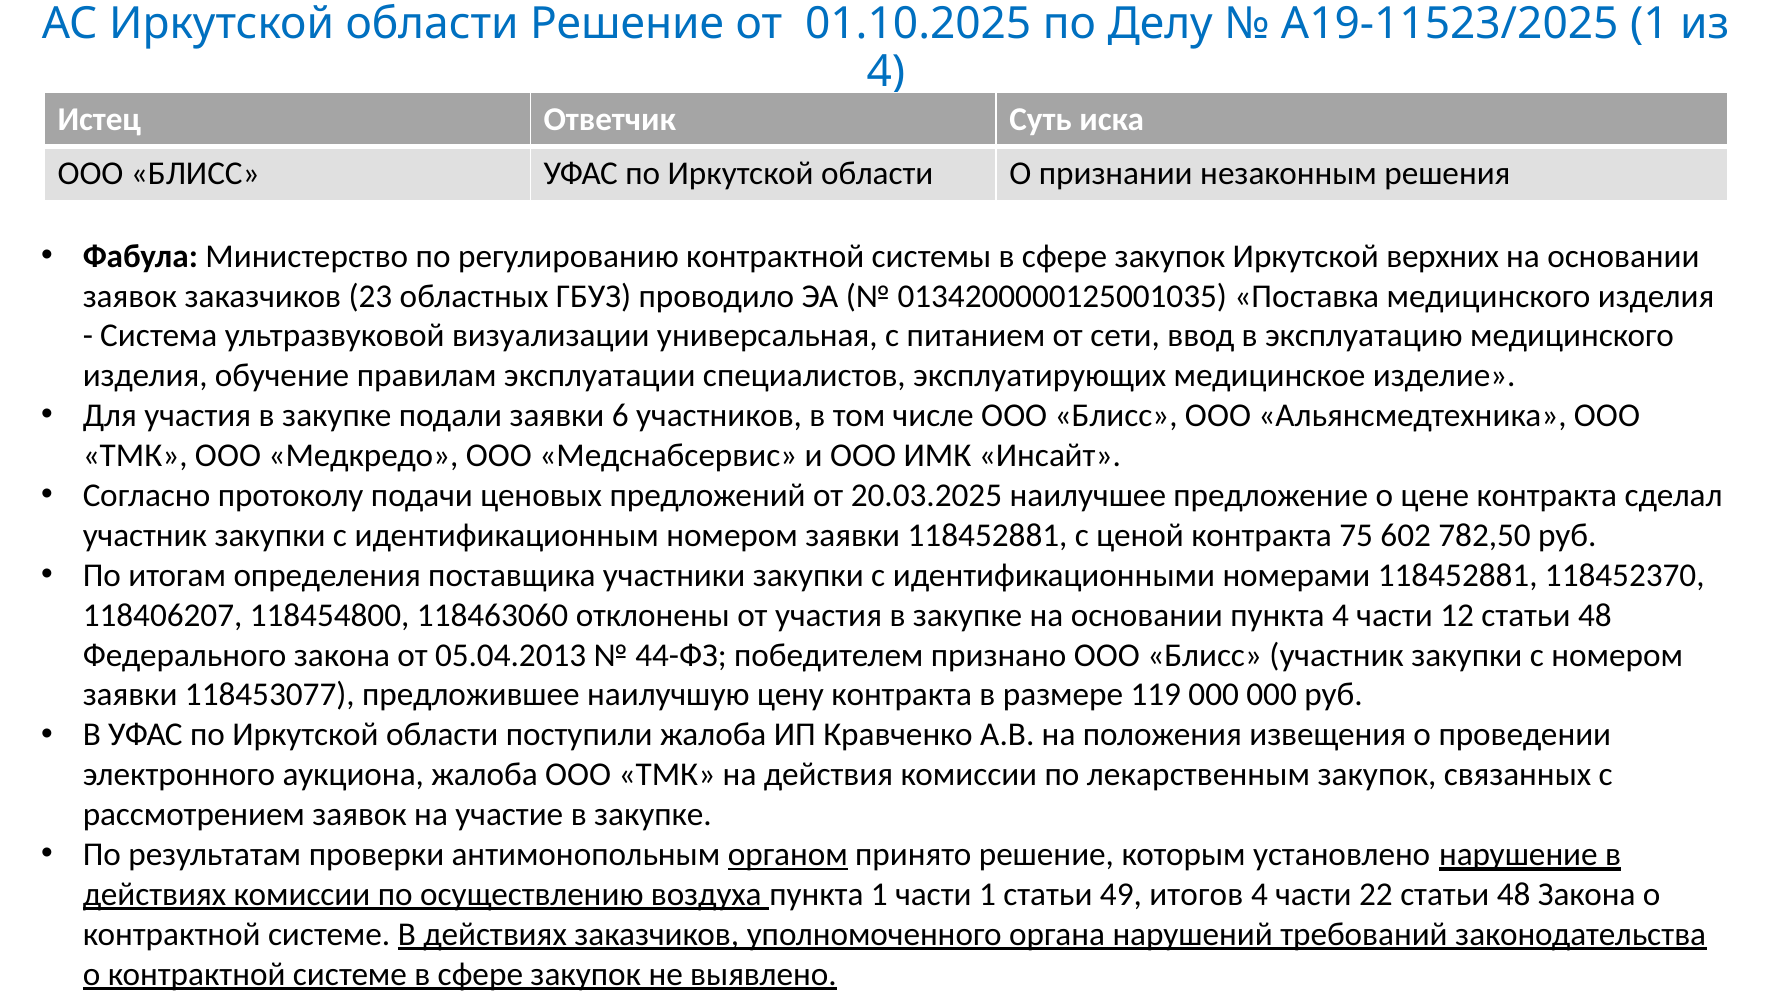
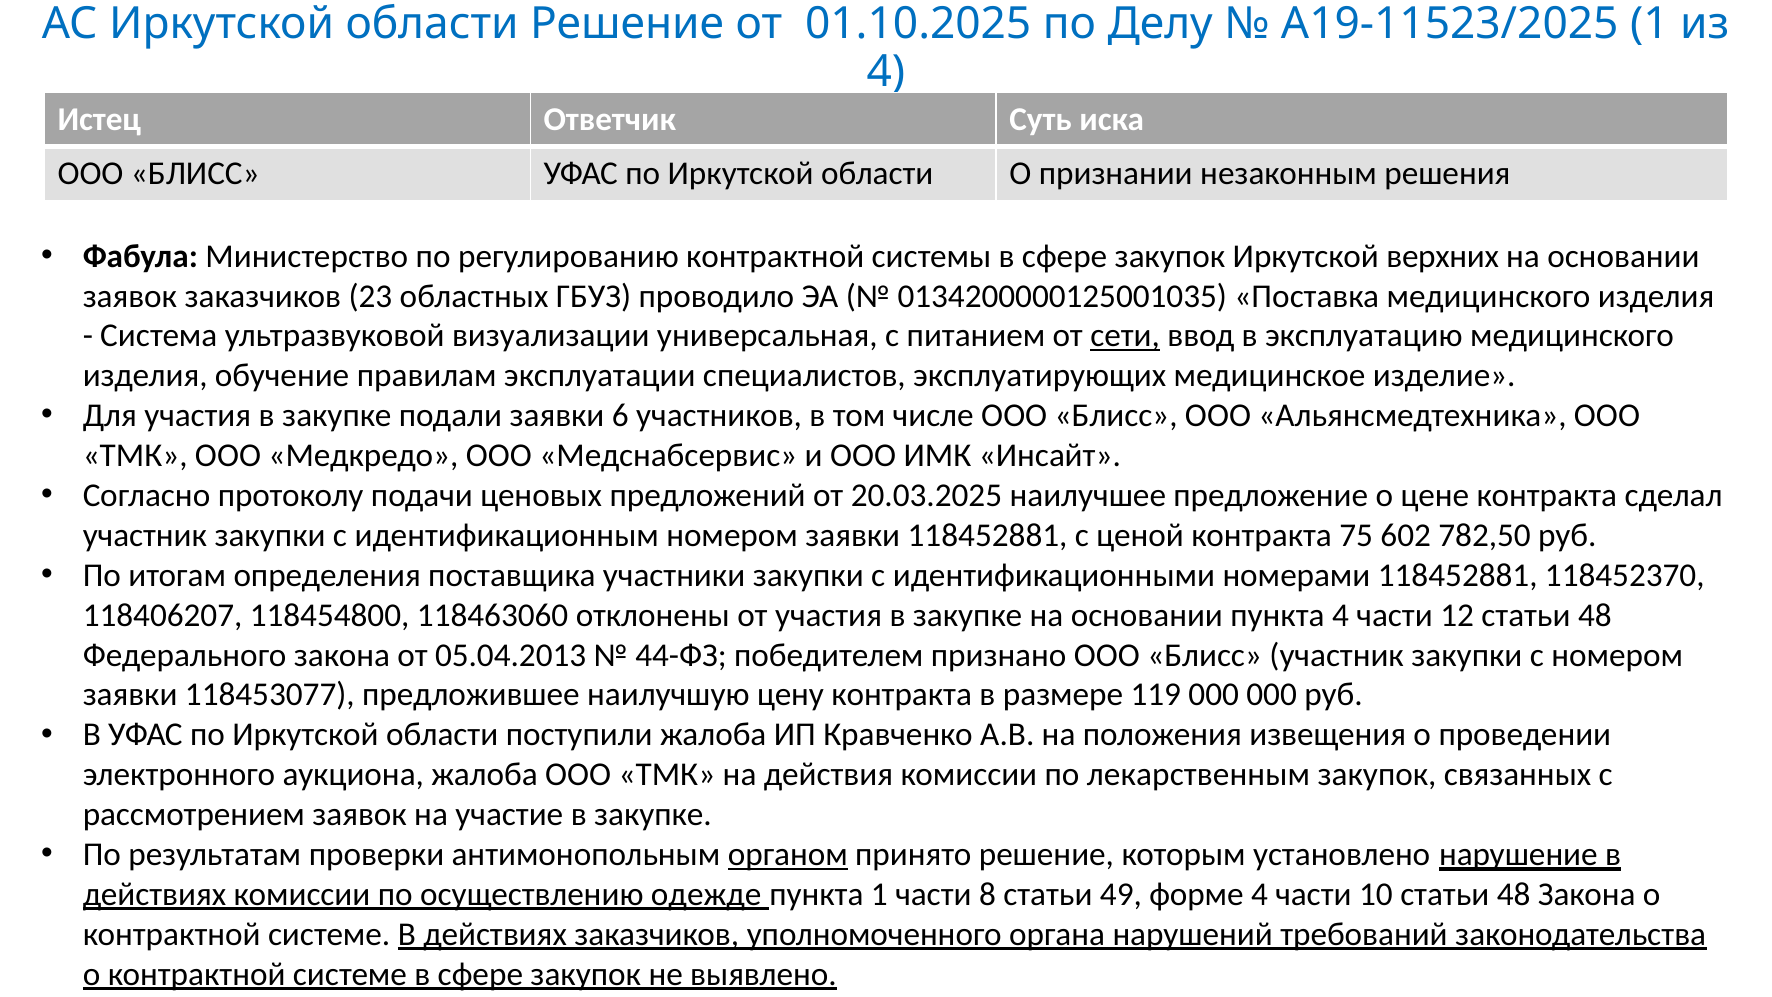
сети underline: none -> present (1125, 336)
воздуха: воздуха -> одежде (706, 894)
части 1: 1 -> 8 (988, 894)
итогов: итогов -> форме (1196, 894)
22: 22 -> 10 (1376, 894)
